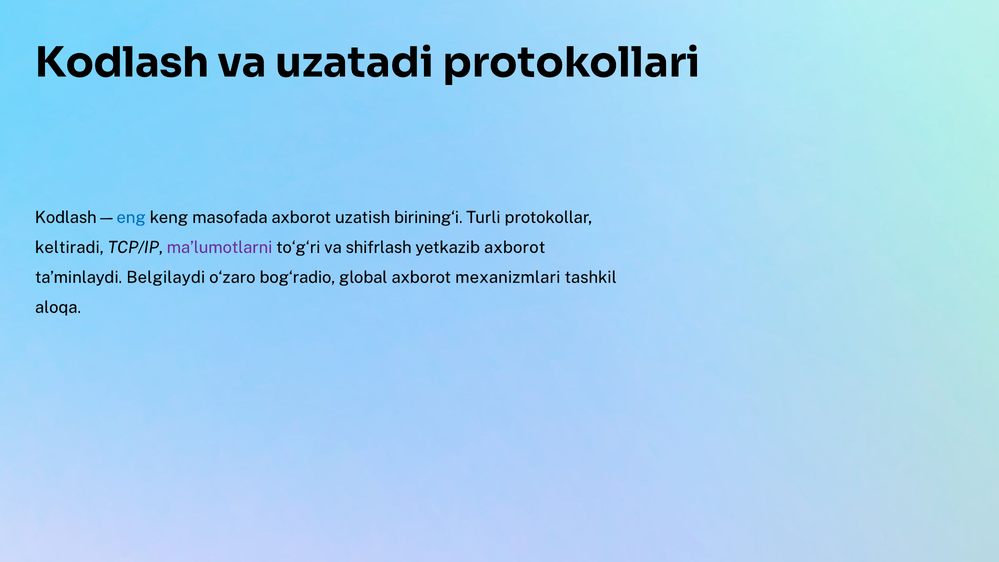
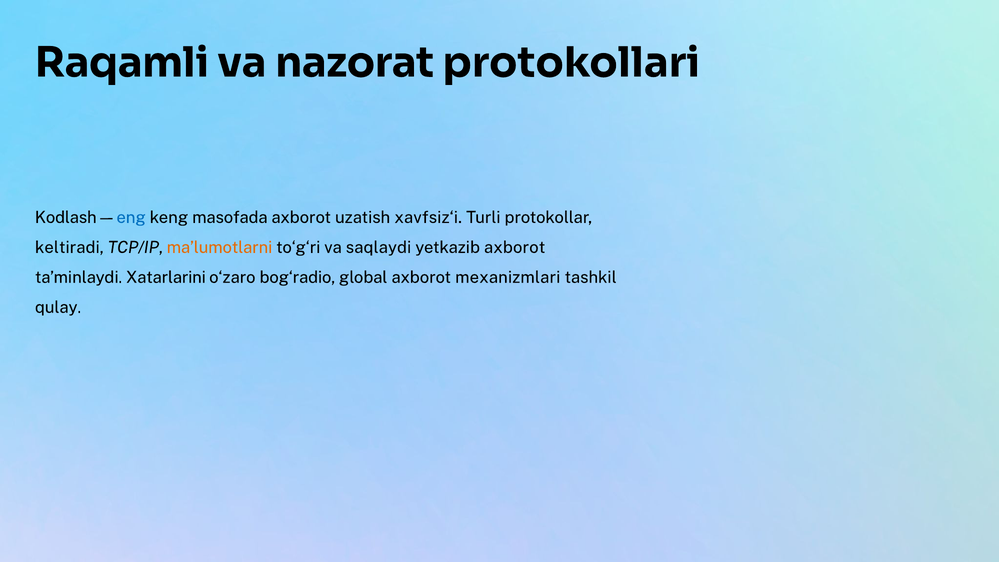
Kodlash: Kodlash -> Raqamli (122, 63)
uzatadi: uzatadi -> nazorat (355, 63)
birining‘i: birining‘i -> xavfsiz‘i (428, 217)
ma’lumotlarni colour: purple -> orange (219, 247)
shifrlash: shifrlash -> saqlaydi (378, 247)
Belgilaydi: Belgilaydi -> Xatarlarini (166, 277)
aloqa: aloqa -> qulay (58, 307)
